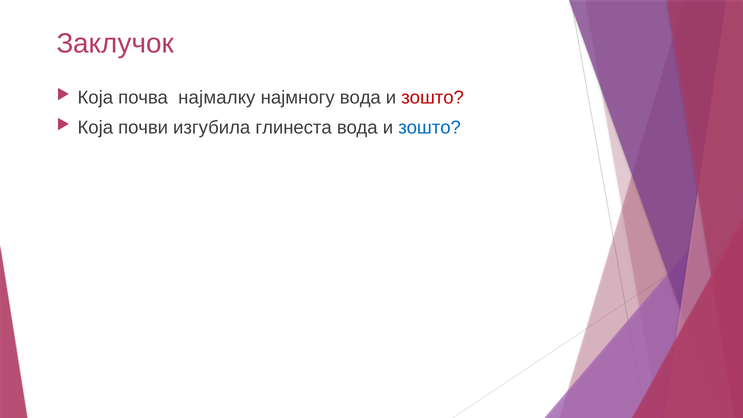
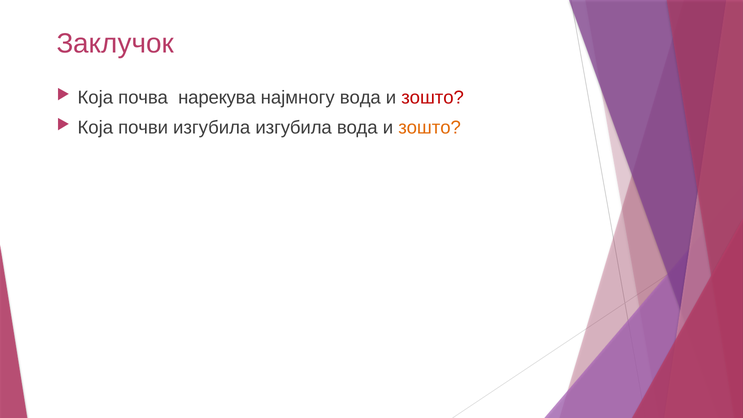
најмалку: најмалку -> нарекува (217, 98)
изгубила глинеста: глинеста -> изгубила (294, 128)
зошто colour: blue -> orange (430, 128)
